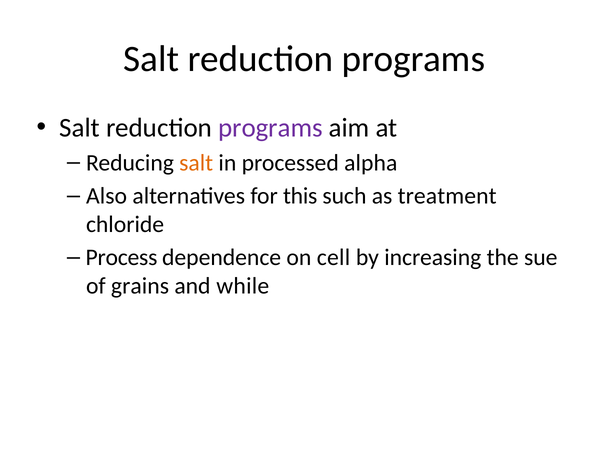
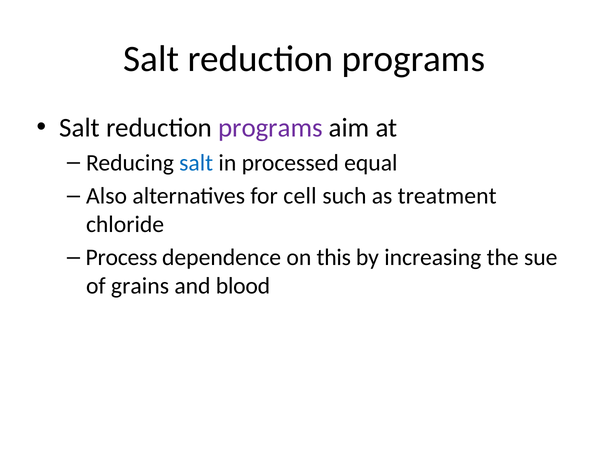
salt colour: orange -> blue (196, 163)
alpha: alpha -> equal (371, 163)
this: this -> cell (300, 196)
cell: cell -> this (334, 258)
while: while -> blood (243, 286)
